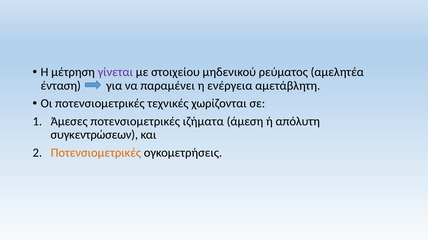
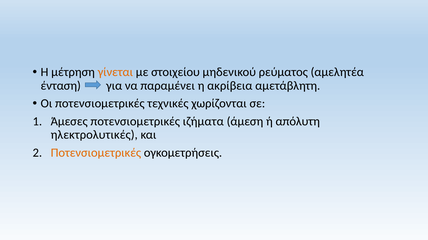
γίνεται colour: purple -> orange (115, 72)
ενέργεια: ενέργεια -> ακρίβεια (230, 86)
συγκεντρώσεων: συγκεντρώσεων -> ηλεκτρολυτικές (94, 135)
